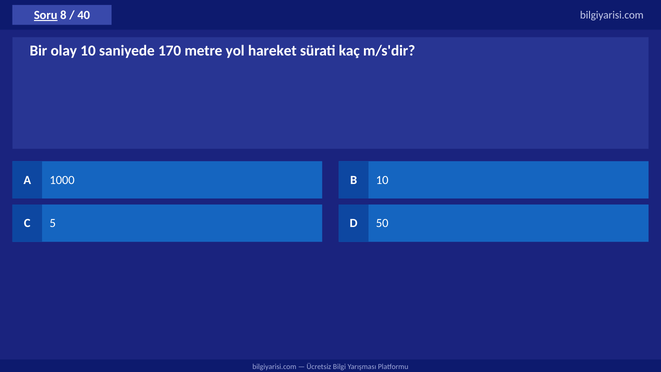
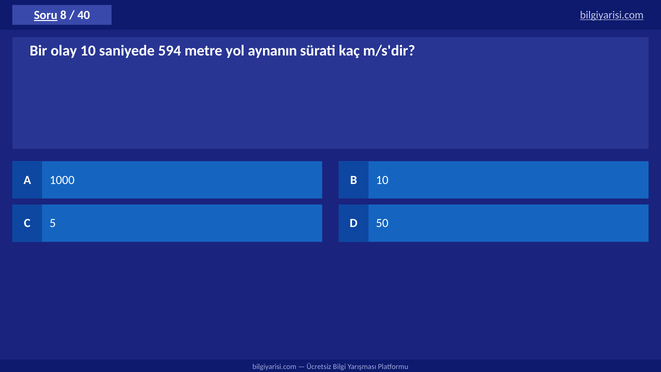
bilgiyarisi.com underline: none -> present (612, 15)
170: 170 -> 594 (170, 51)
hareket: hareket -> aynanın (272, 51)
